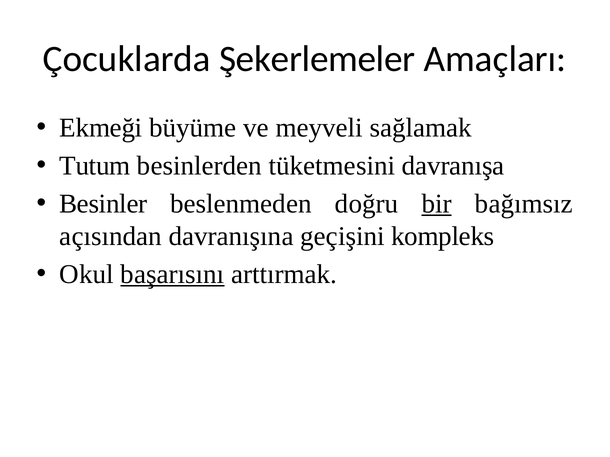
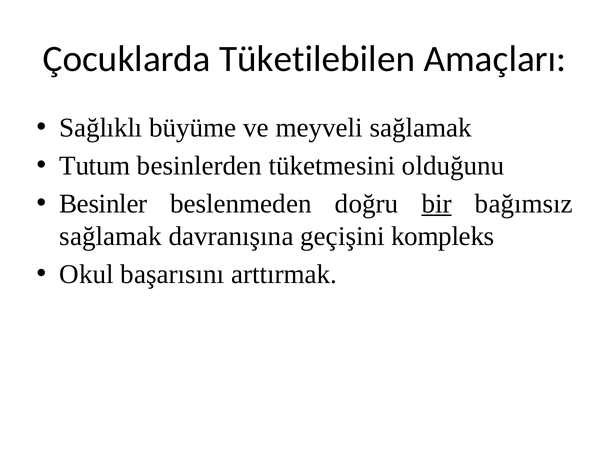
Şekerlemeler: Şekerlemeler -> Tüketilebilen (317, 59)
Ekmeği: Ekmeği -> Sağlıklı (101, 128)
davranışa: davranışa -> olduğunu (453, 166)
açısından: açısından -> sağlamak (111, 236)
başarısını underline: present -> none (172, 274)
